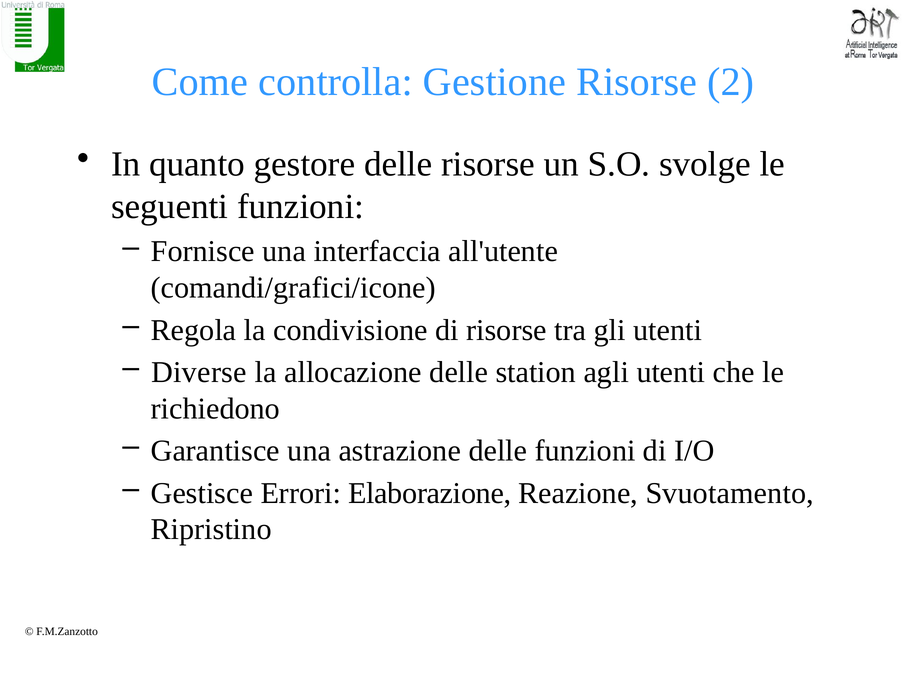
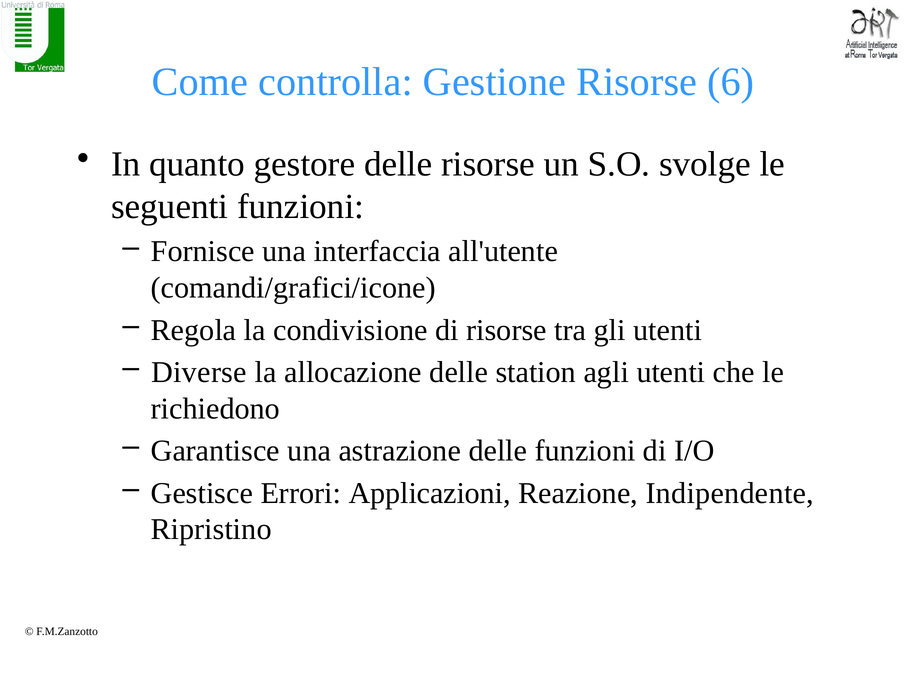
2: 2 -> 6 (731, 82)
Elaborazione: Elaborazione -> Applicazioni (430, 493)
Svuotamento: Svuotamento -> Indipendente (730, 493)
